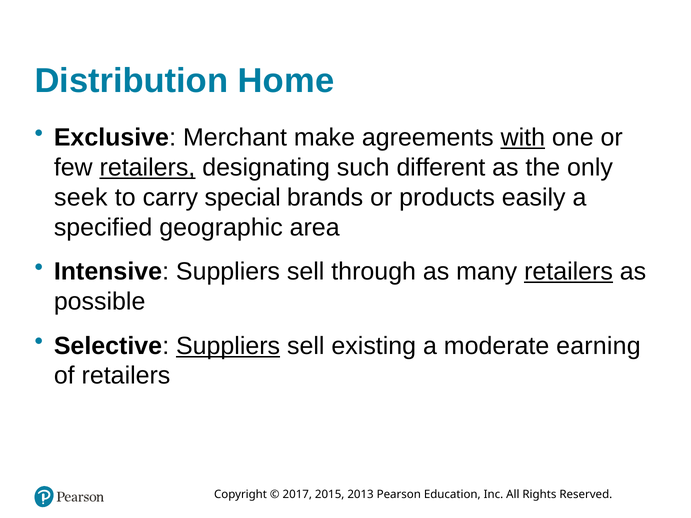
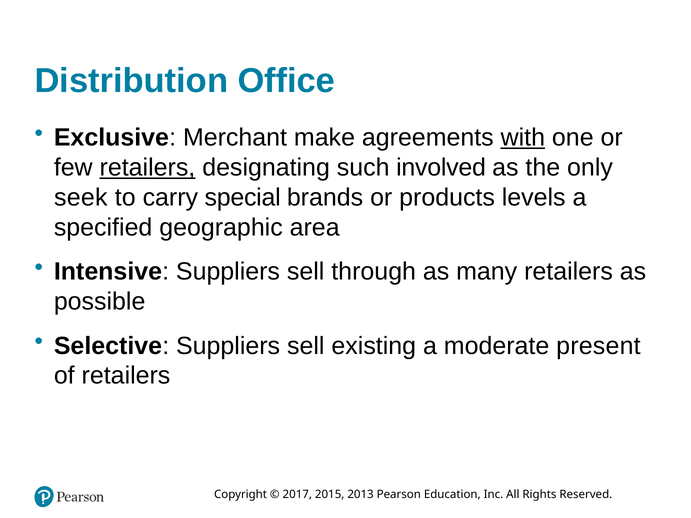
Home: Home -> Office (286, 81)
different: different -> involved (441, 168)
easily: easily -> levels (534, 197)
retailers underline: present -> none (569, 272)
Suppliers underline: present -> none (228, 346)
earning: earning -> present (598, 346)
